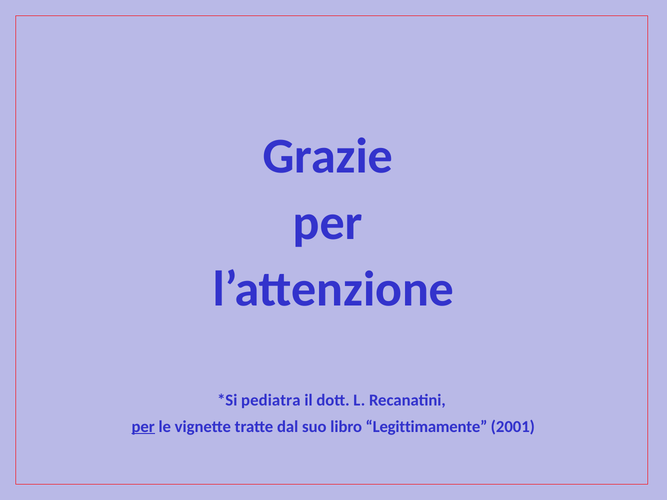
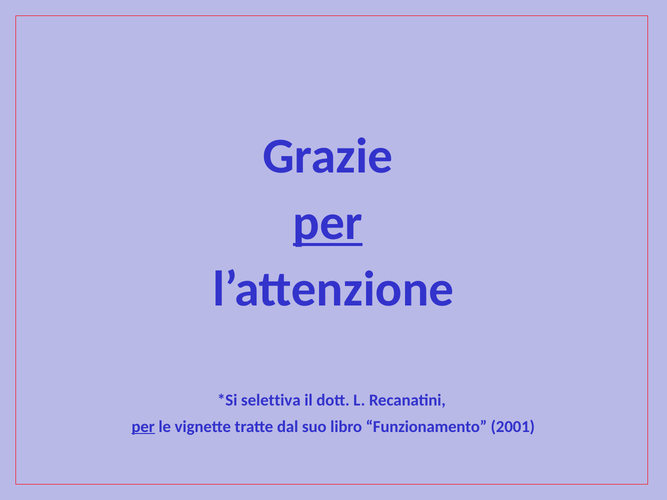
per underline: none -> present (328, 223)
pediatra: pediatra -> selettiva (271, 400)
Legittimamente: Legittimamente -> Funzionamento (426, 427)
